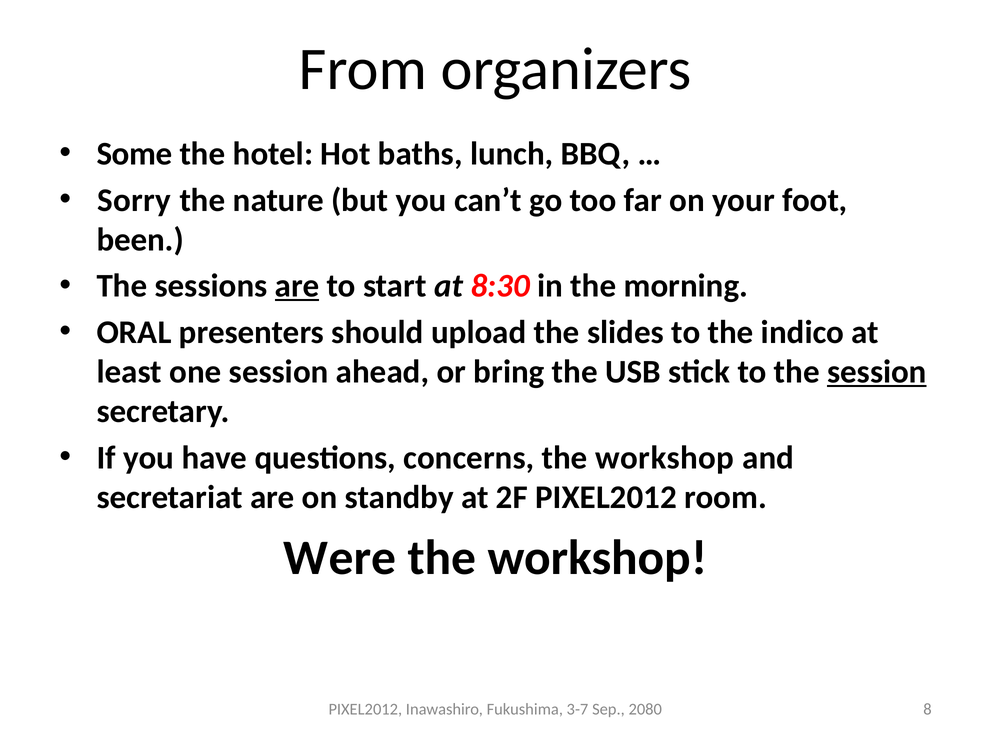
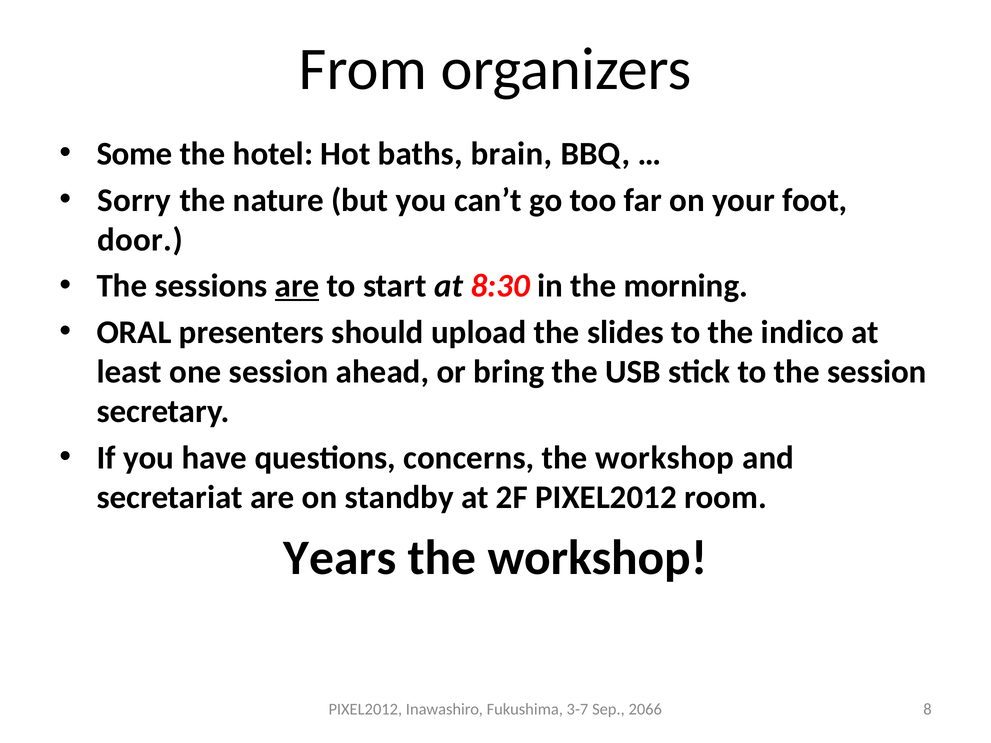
lunch: lunch -> brain (511, 154)
been: been -> door (140, 240)
session underline: present -> none (877, 372)
Were: Were -> Years (340, 558)
2080: 2080 -> 2066 (645, 710)
